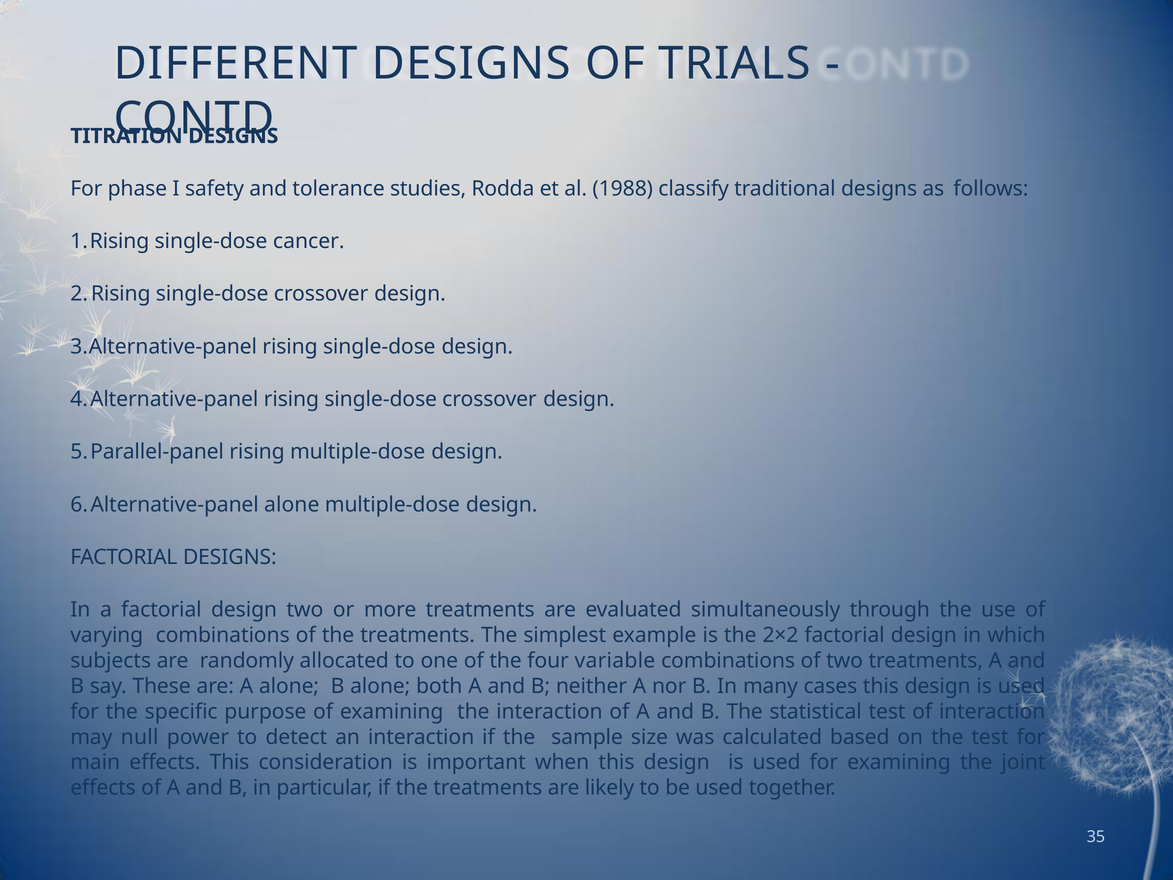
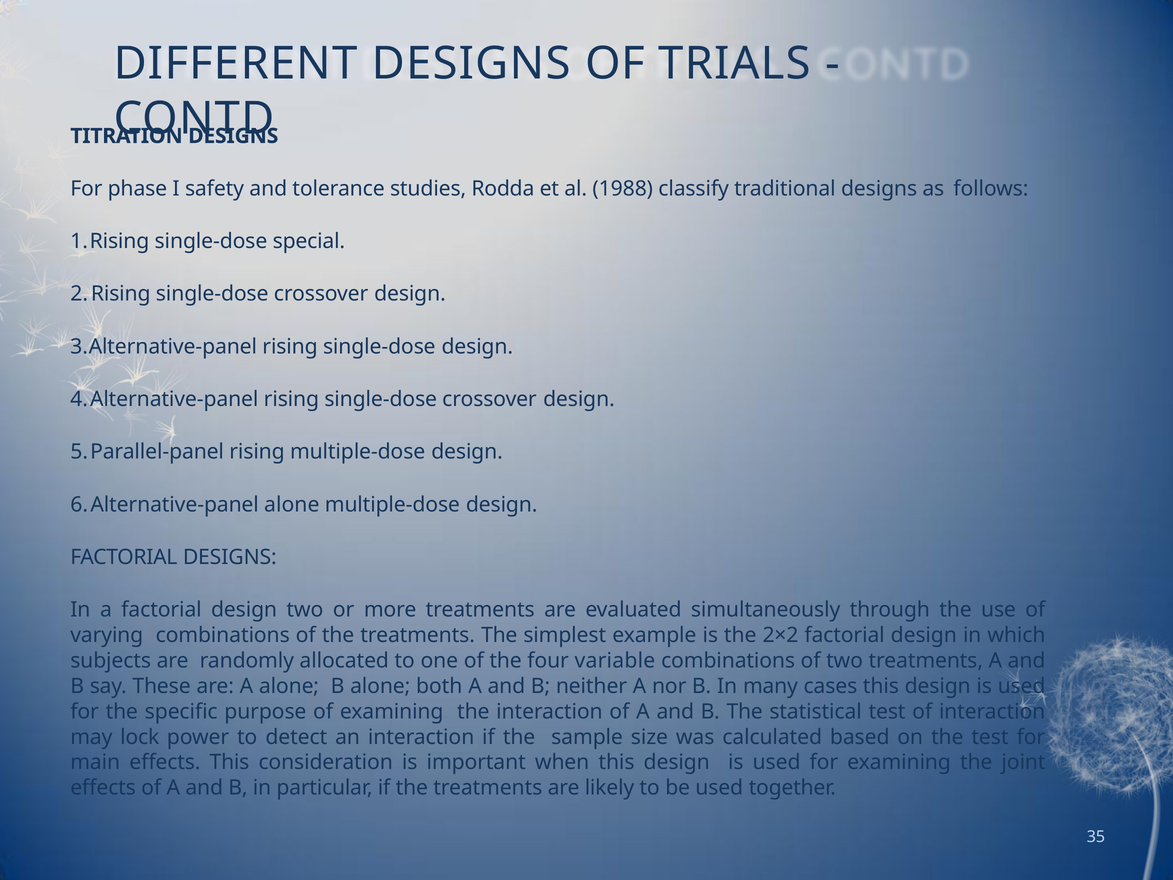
cancer: cancer -> special (309, 241)
null: null -> lock (140, 737)
